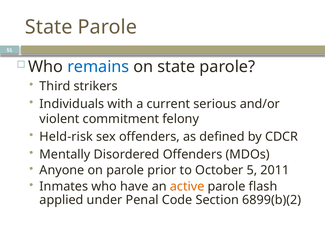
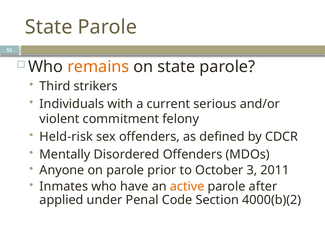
remains colour: blue -> orange (98, 67)
5: 5 -> 3 (252, 170)
flash: flash -> after (263, 186)
6899(b)(2: 6899(b)(2 -> 4000(b)(2 (272, 200)
